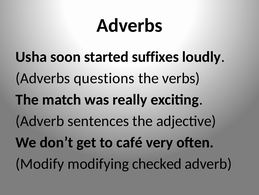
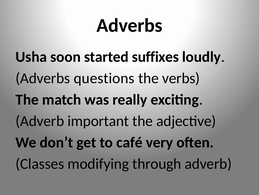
sentences: sentences -> important (98, 121)
Modify: Modify -> Classes (40, 163)
checked: checked -> through (157, 163)
